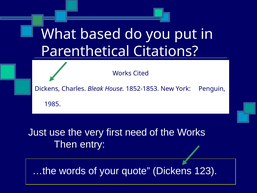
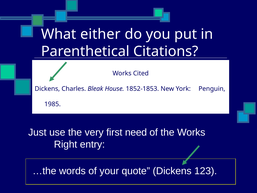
based: based -> either (100, 34)
Then: Then -> Right (66, 144)
